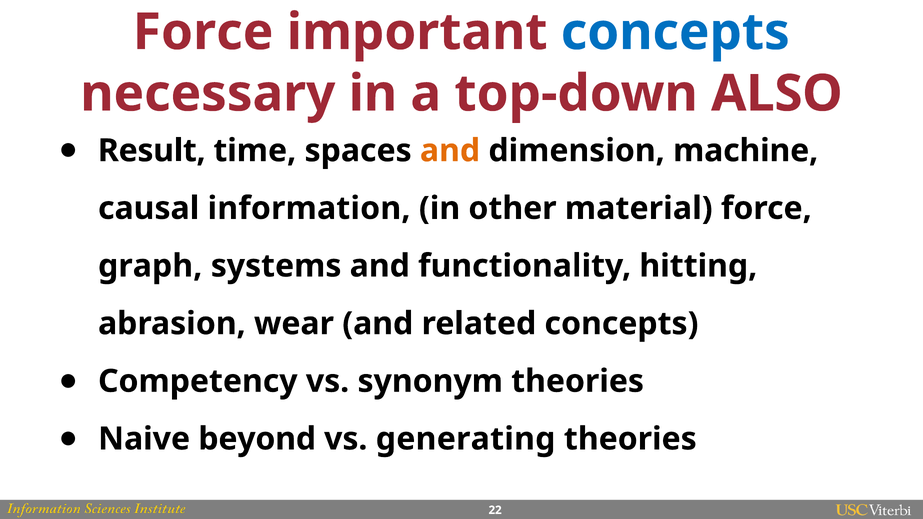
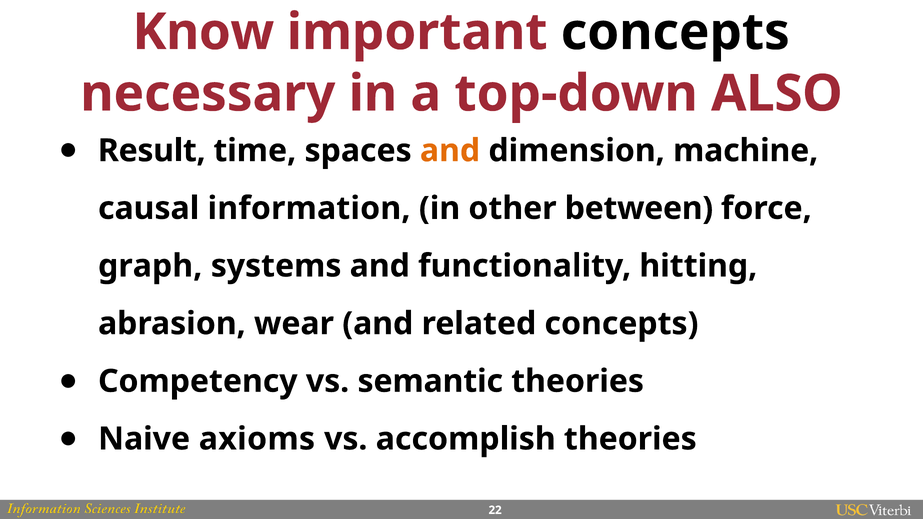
Force: Force -> Know (203, 32)
concepts colour: blue -> black (675, 32)
material: material -> between (639, 208)
synonym: synonym -> semantic (430, 381)
beyond: beyond -> axioms (257, 439)
generating: generating -> accomplish (466, 439)
